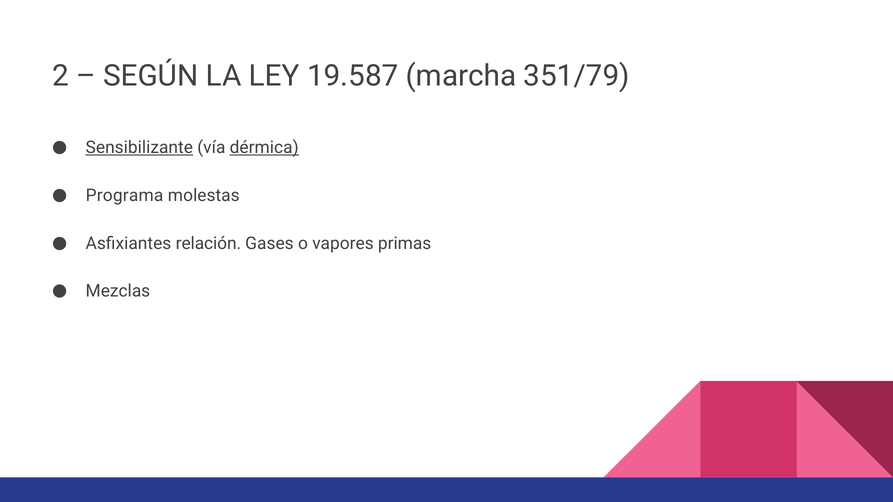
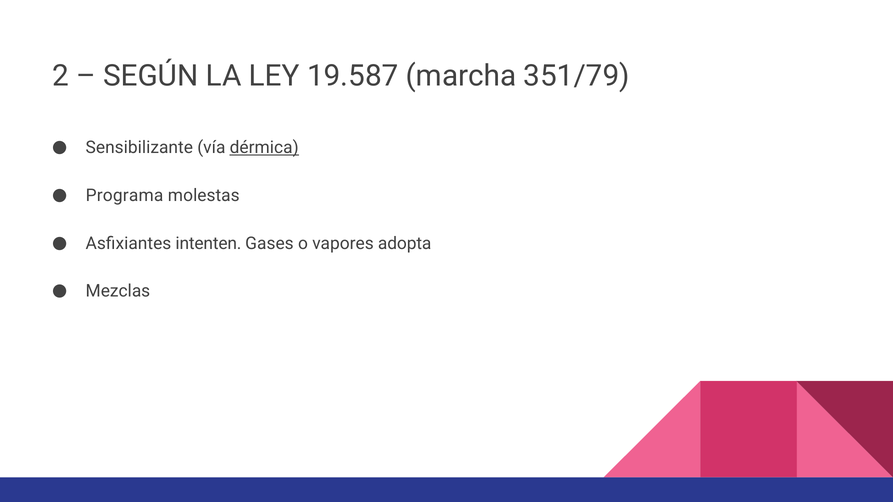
Sensibilizante underline: present -> none (139, 148)
relación: relación -> intenten (208, 244)
primas: primas -> adopta (405, 244)
